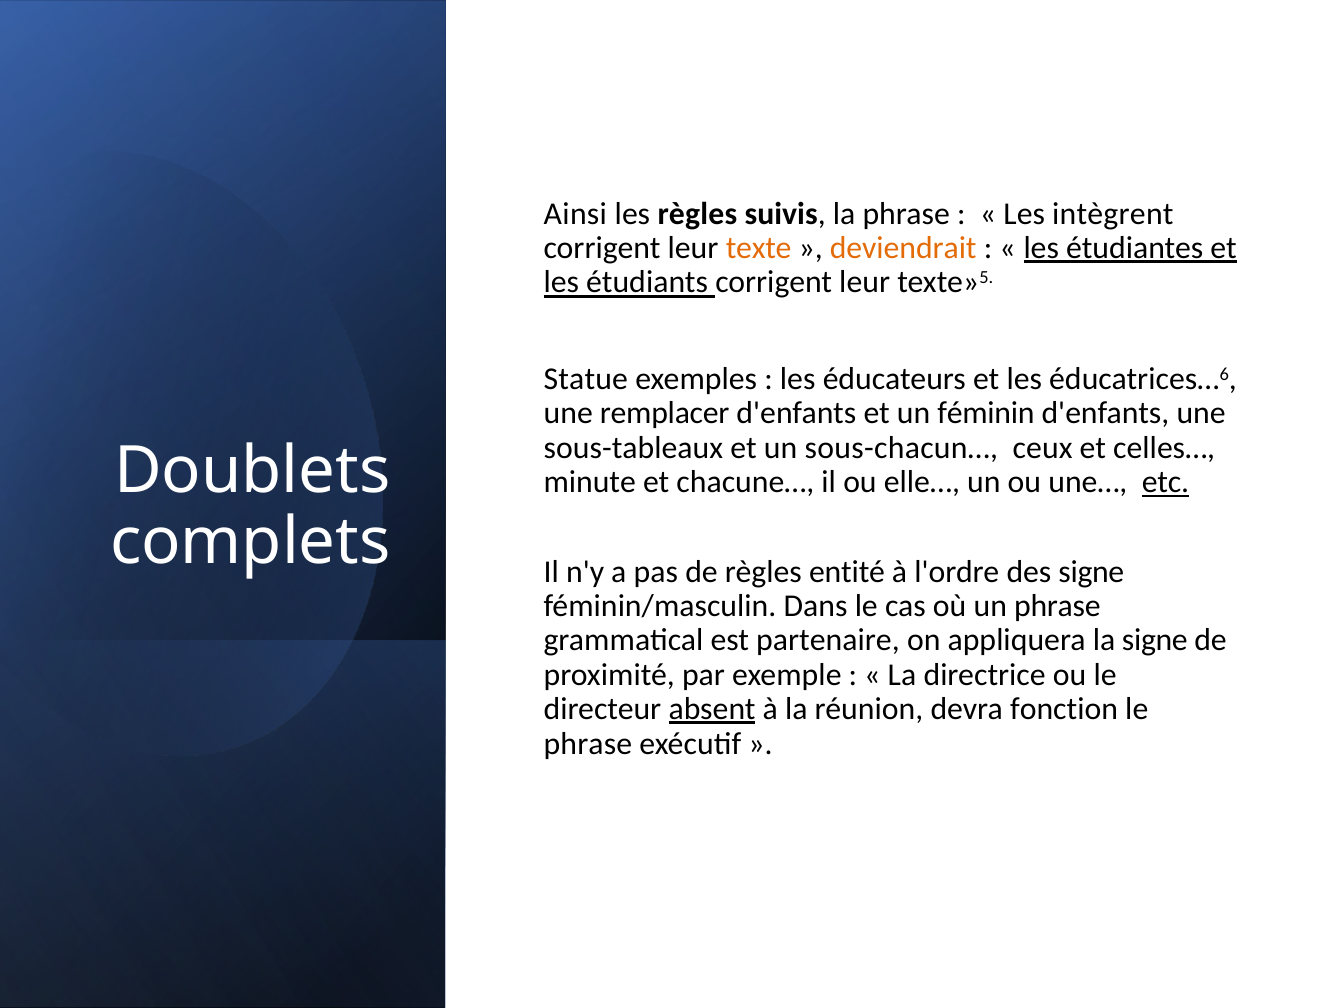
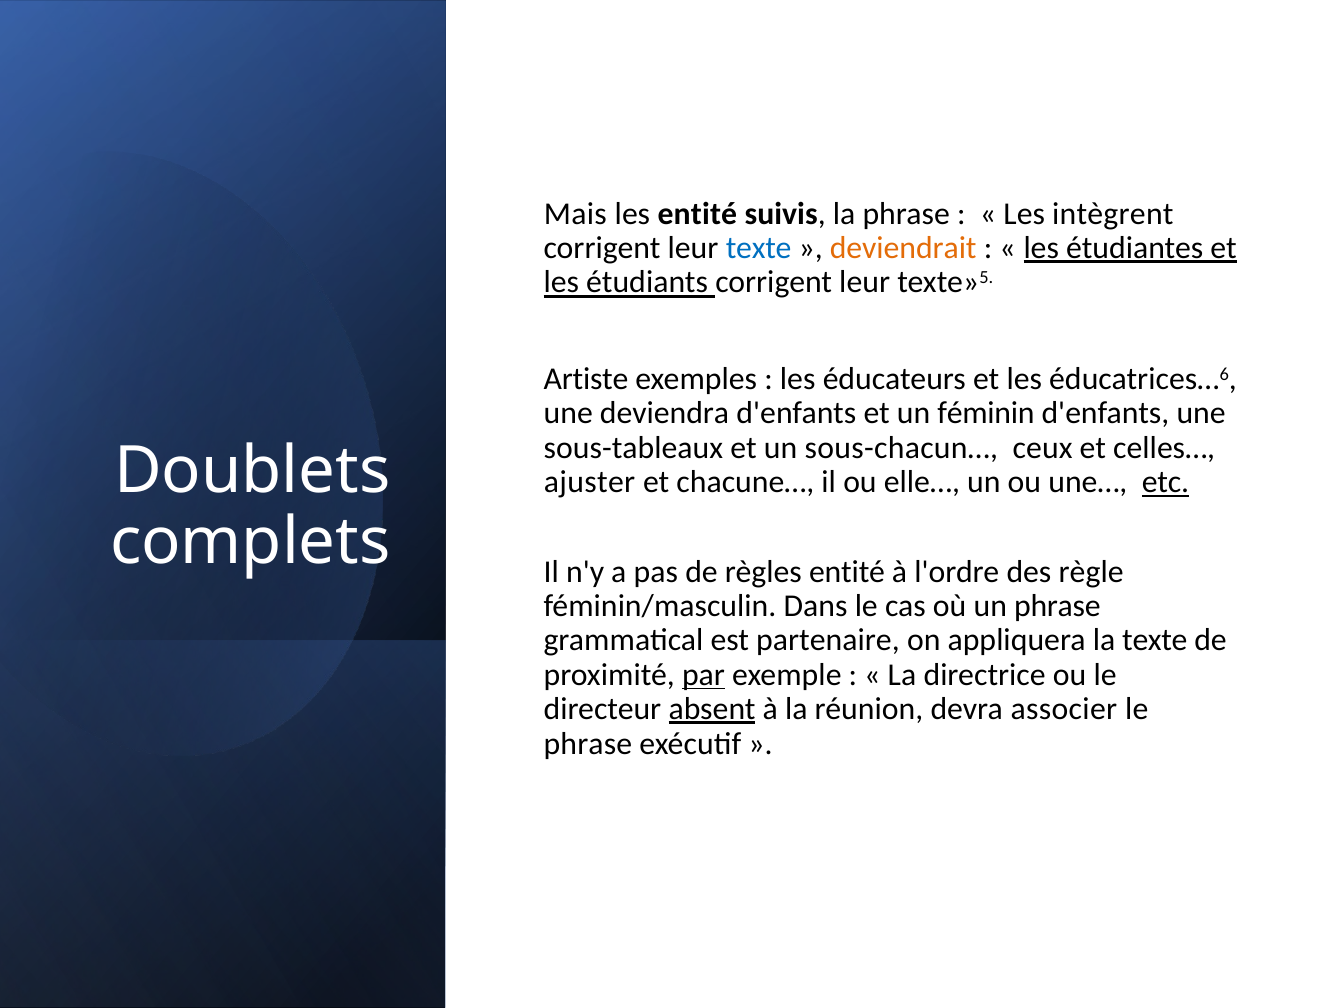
Ainsi: Ainsi -> Mais (575, 214)
les règles: règles -> entité (697, 214)
texte colour: orange -> blue (759, 248)
Statue: Statue -> Artiste (586, 379)
remplacer: remplacer -> deviendra (665, 414)
minute: minute -> ajuster (590, 482)
des signe: signe -> règle (1091, 572)
la signe: signe -> texte (1155, 641)
par underline: none -> present (704, 675)
fonction: fonction -> associer (1064, 709)
